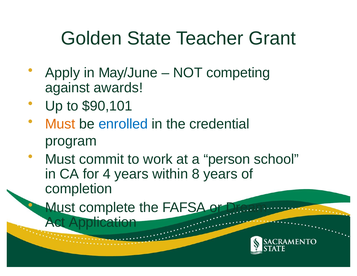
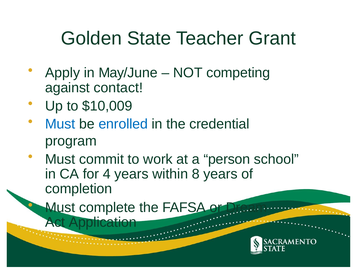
awards: awards -> contact (118, 88)
$90,101: $90,101 -> $10,009 (107, 106)
Must colour: orange -> blue (60, 124)
